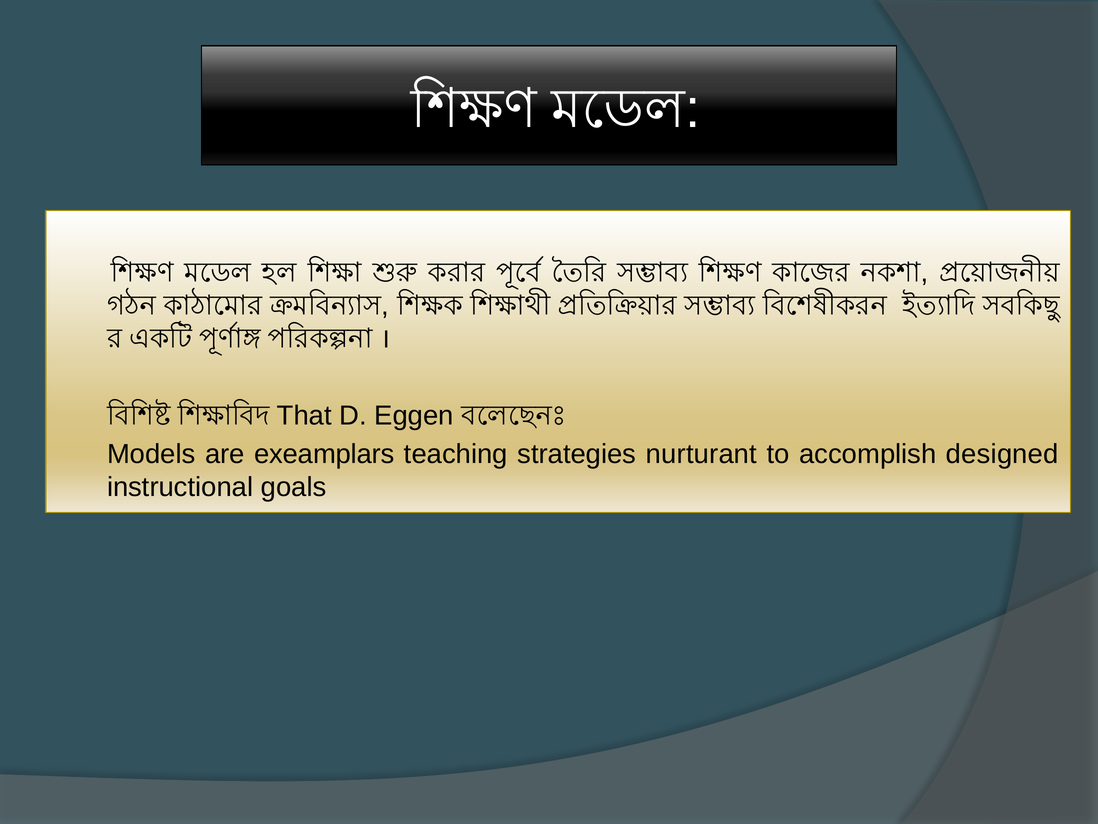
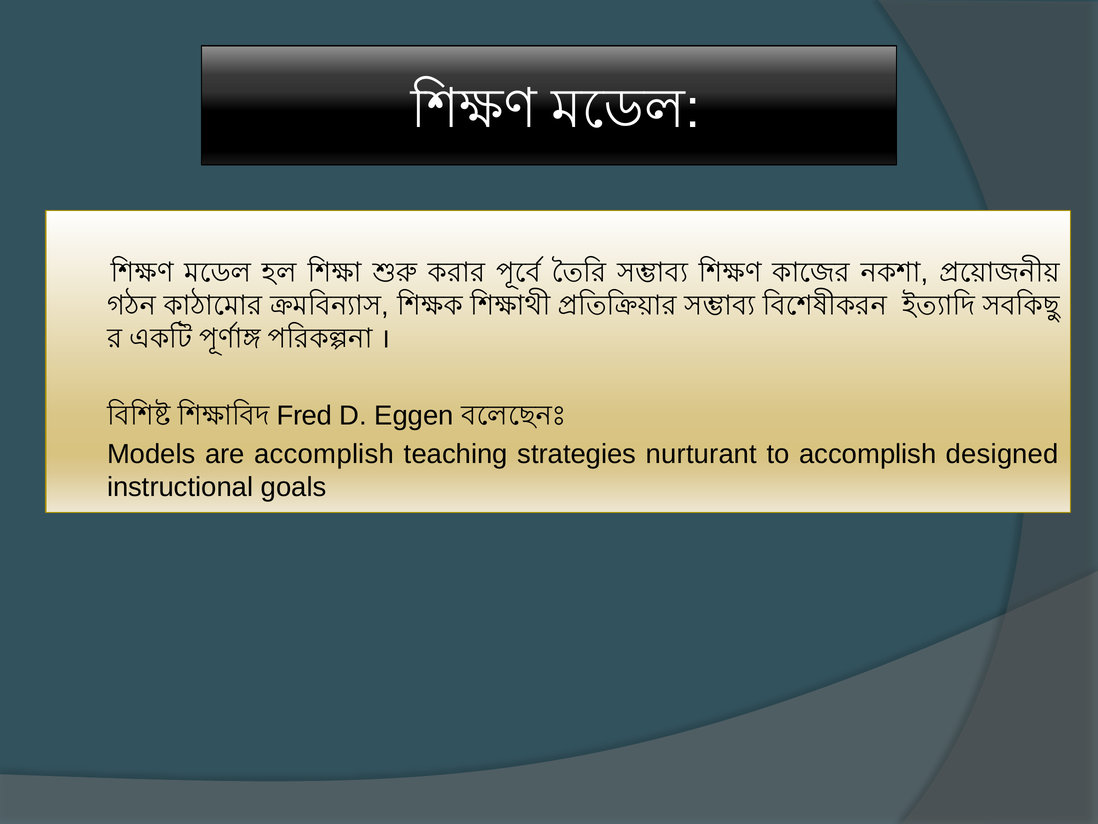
That: That -> Fred (304, 415)
are exeamplars: exeamplars -> accomplish (324, 454)
